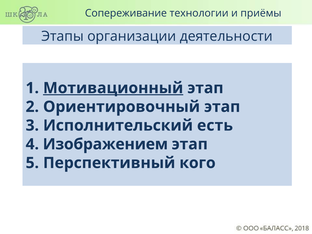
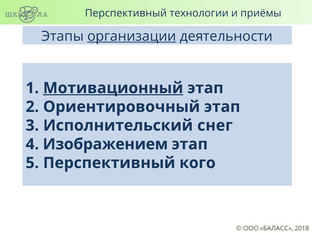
Сопереживание: Сопереживание -> Перспективный (126, 13)
организации underline: none -> present (132, 36)
есть: есть -> снег (215, 125)
